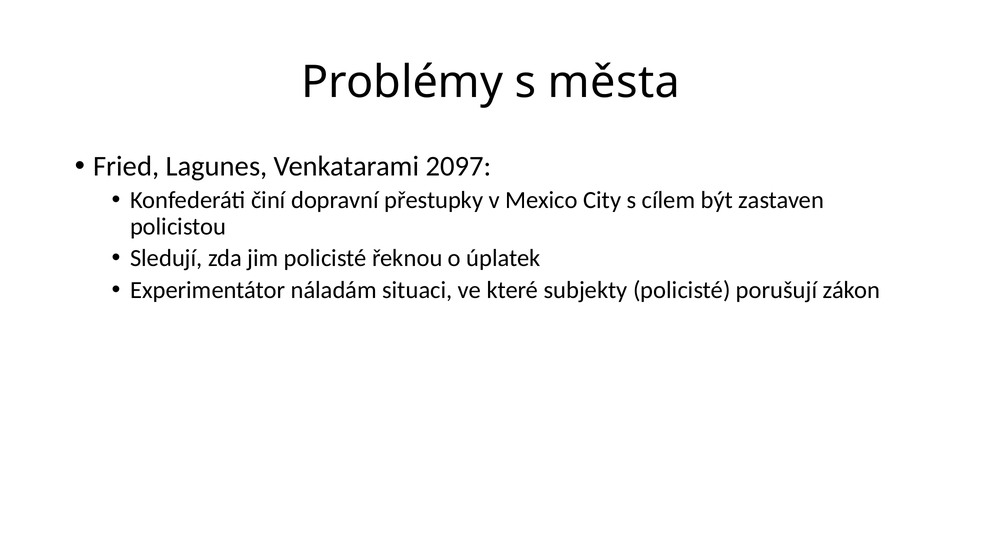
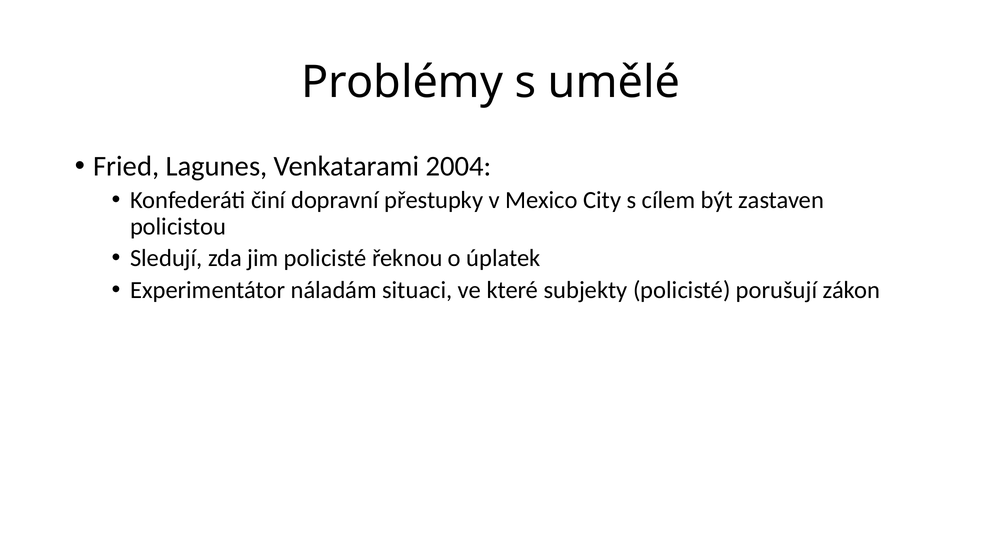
města: města -> umělé (614, 82)
2097: 2097 -> 2004 (459, 166)
